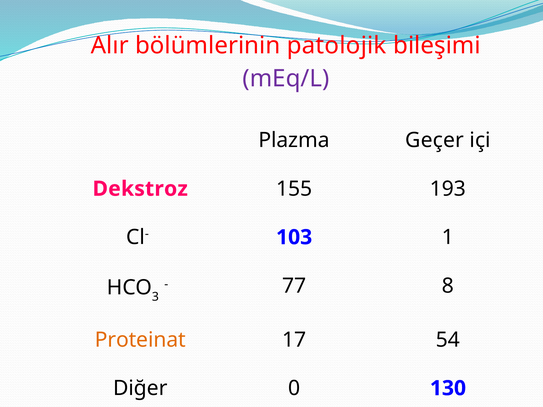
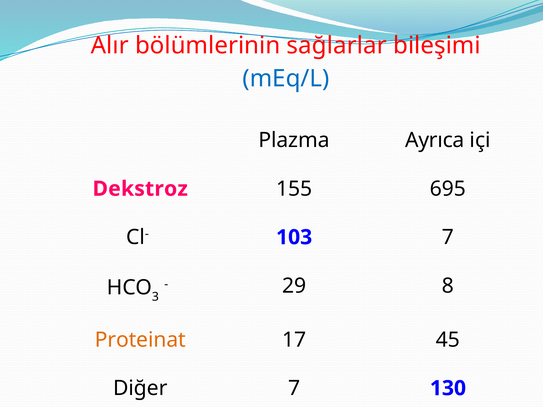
patolojik: patolojik -> sağlarlar (337, 46)
mEq/L colour: purple -> blue (286, 79)
Geçer: Geçer -> Ayrıca (435, 140)
193: 193 -> 695 (448, 189)
103 1: 1 -> 7 (448, 237)
77: 77 -> 29 (294, 286)
54: 54 -> 45 (448, 340)
Diğer 0: 0 -> 7 (294, 388)
